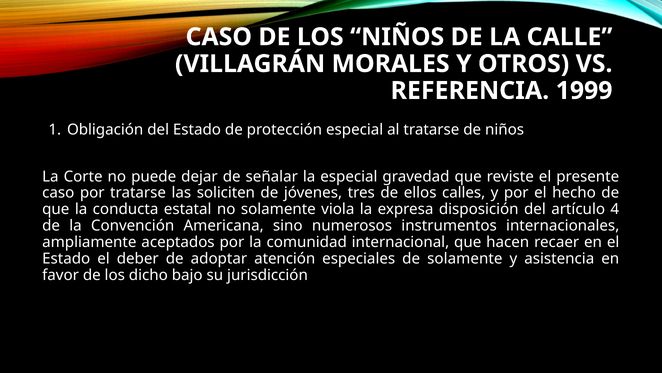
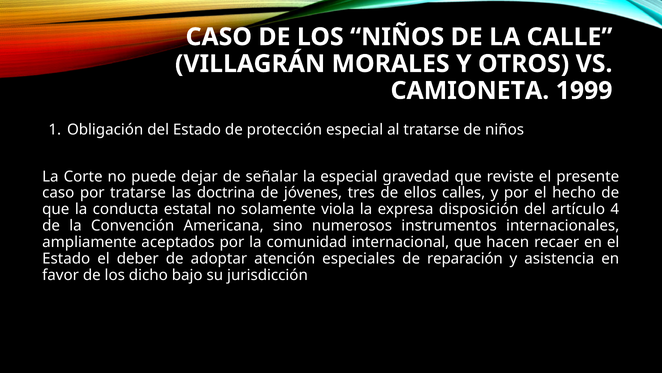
REFERENCIA: REFERENCIA -> CAMIONETA (470, 91)
soliciten: soliciten -> doctrina (226, 193)
de solamente: solamente -> reparación (465, 258)
